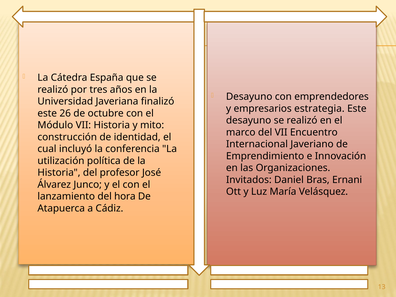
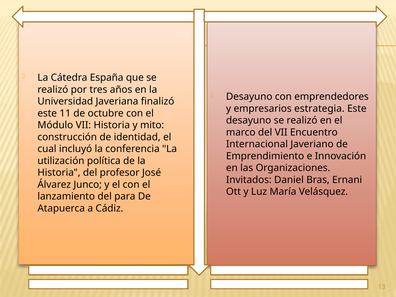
26: 26 -> 11 (65, 113)
hora: hora -> para (125, 196)
